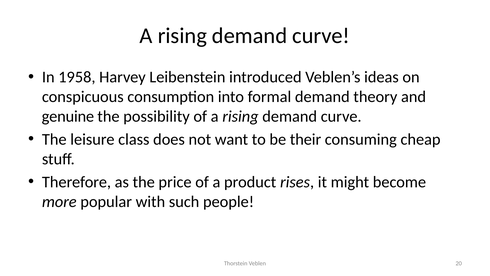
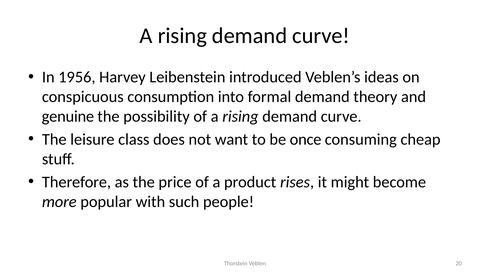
1958: 1958 -> 1956 (77, 77)
their: their -> once (306, 139)
